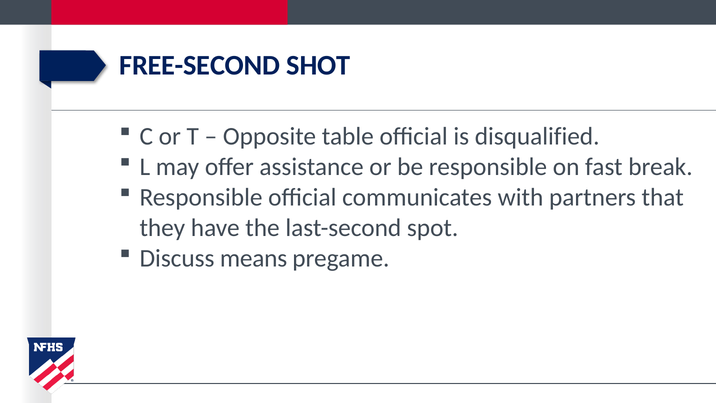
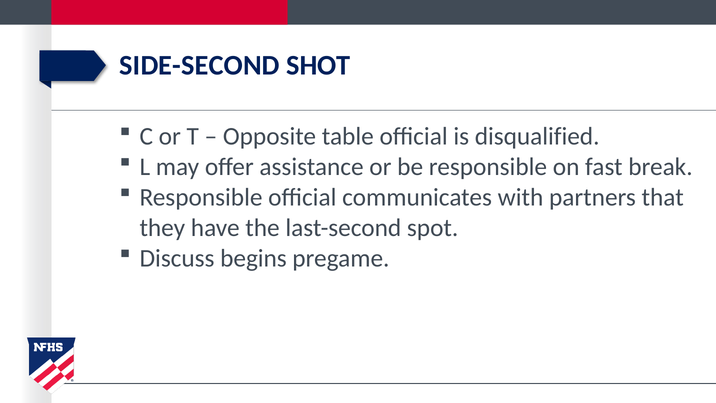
FREE-SECOND: FREE-SECOND -> SIDE-SECOND (199, 65)
means: means -> begins (253, 258)
